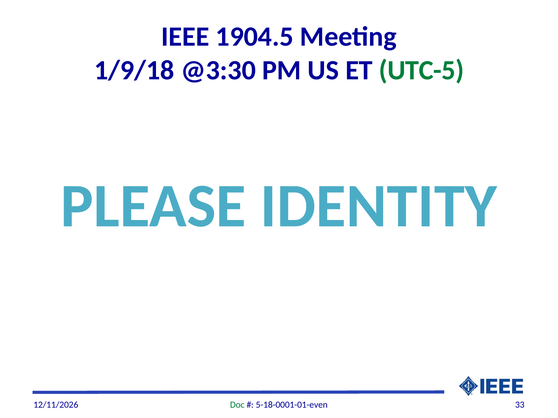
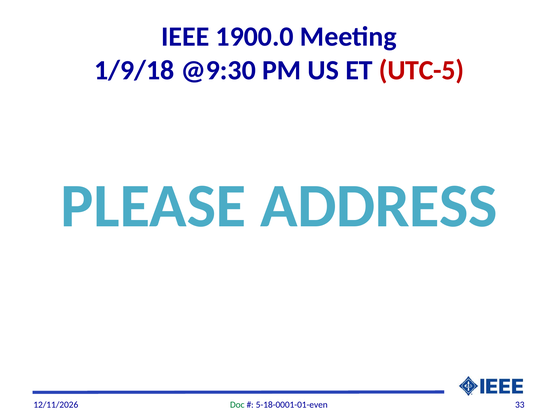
1904.5: 1904.5 -> 1900.0 (255, 37)
@3:30: @3:30 -> @9:30 (218, 70)
UTC-5 colour: green -> red (421, 70)
IDENTITY: IDENTITY -> ADDRESS (379, 206)
